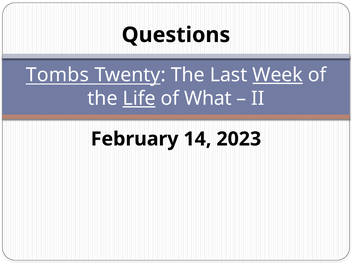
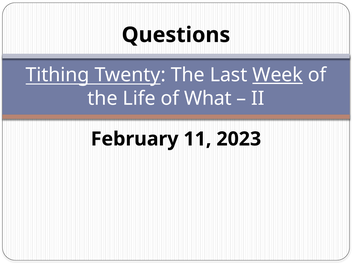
Tombs: Tombs -> Tithing (58, 75)
Life underline: present -> none (139, 98)
14: 14 -> 11 (197, 139)
